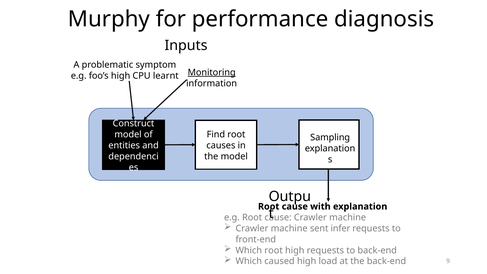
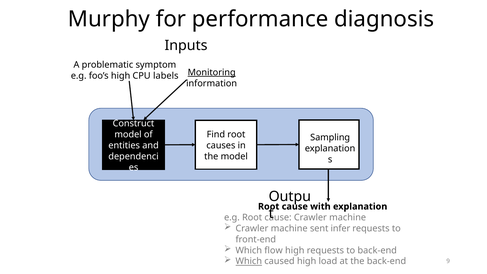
learnt: learnt -> labels (166, 76)
Which root: root -> flow (274, 250)
Which underline: none -> present (249, 261)
